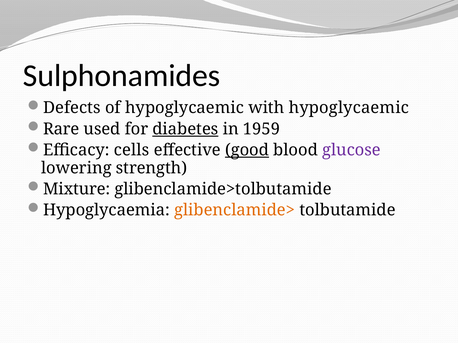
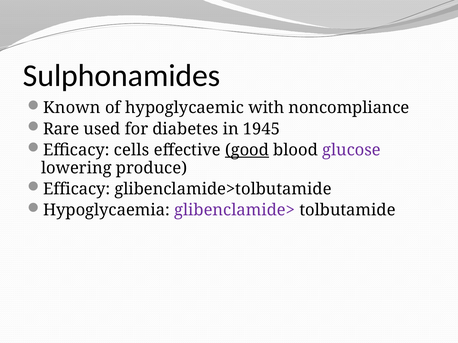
Defects: Defects -> Known (72, 108)
with hypoglycaemic: hypoglycaemic -> noncompliance (349, 108)
diabetes underline: present -> none (185, 129)
1959: 1959 -> 1945 (261, 129)
strength: strength -> produce (151, 168)
Mixture: Mixture -> Efficacy (77, 189)
glibenclamide> colour: orange -> purple (235, 210)
